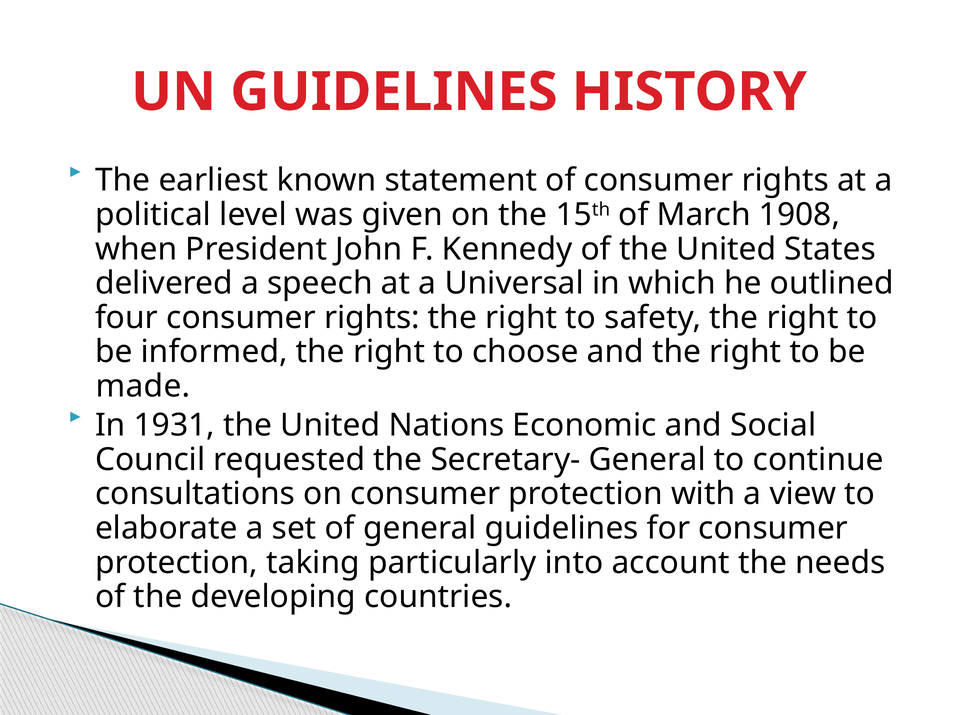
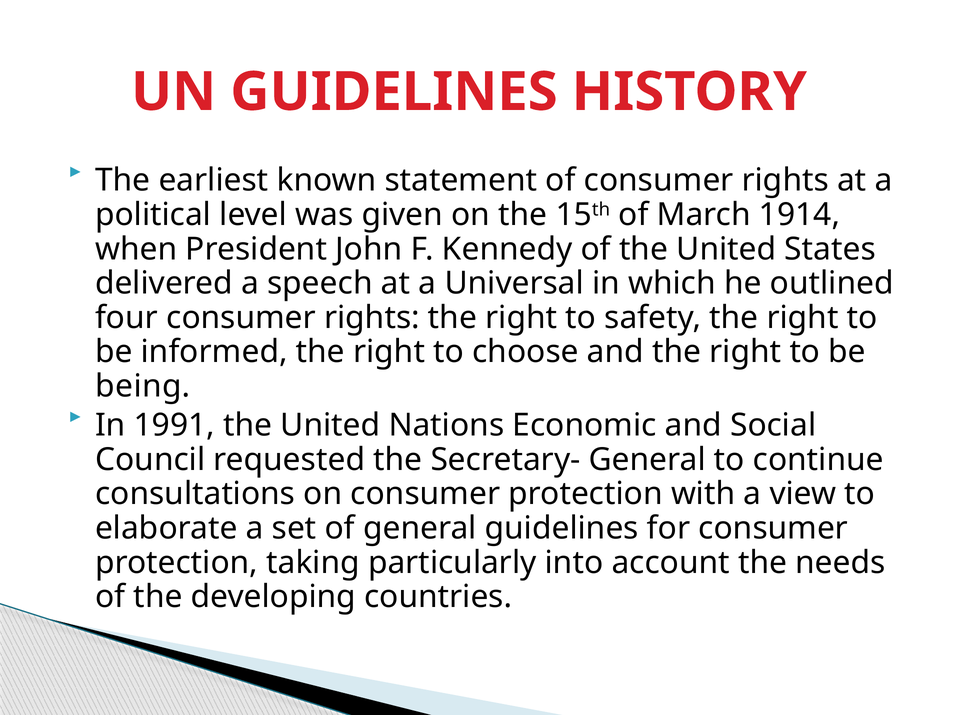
1908: 1908 -> 1914 (800, 215)
made: made -> being (143, 386)
1931: 1931 -> 1991 (174, 425)
